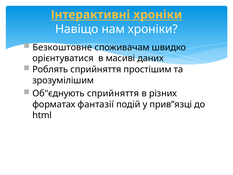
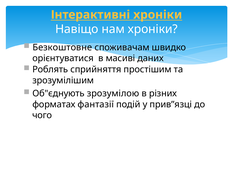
Об"єднують сприйняття: сприйняття -> зрозумілою (113, 93)
html: html -> чого (42, 115)
